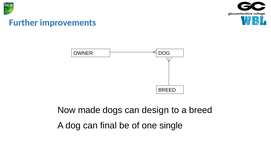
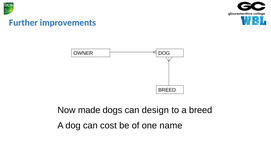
final: final -> cost (108, 126)
single: single -> name (171, 126)
